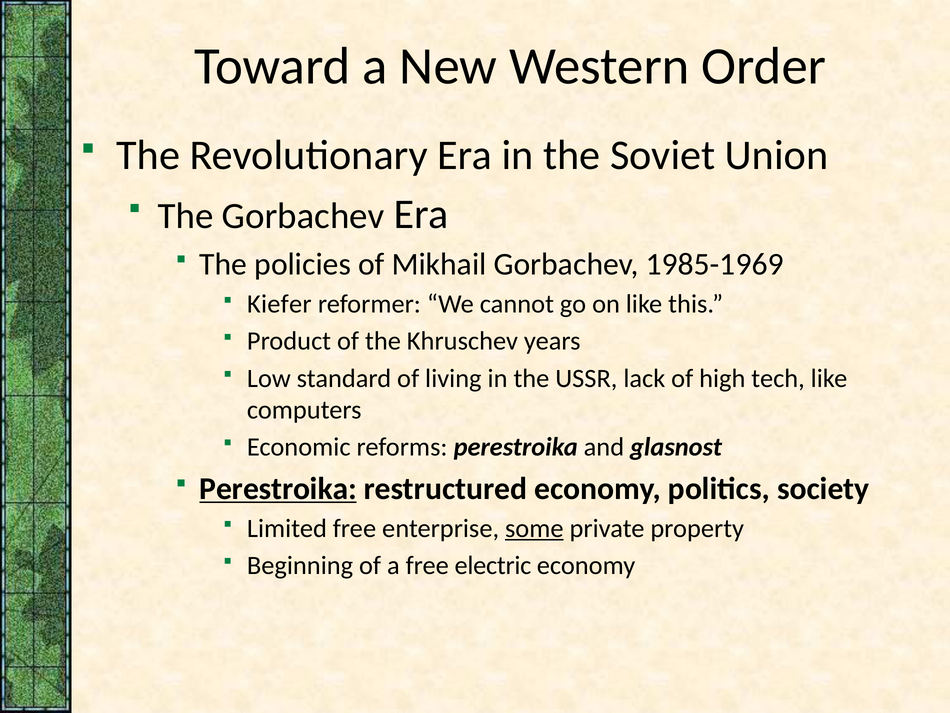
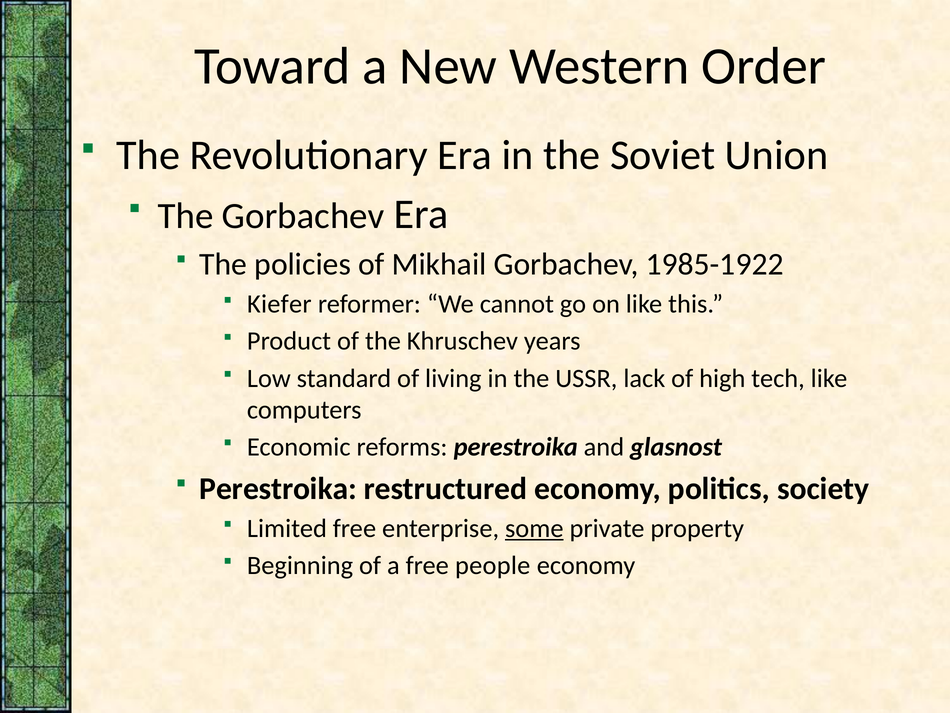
1985-1969: 1985-1969 -> 1985-1922 (715, 264)
Perestroika underline: present -> none (278, 488)
electric: electric -> people (493, 565)
